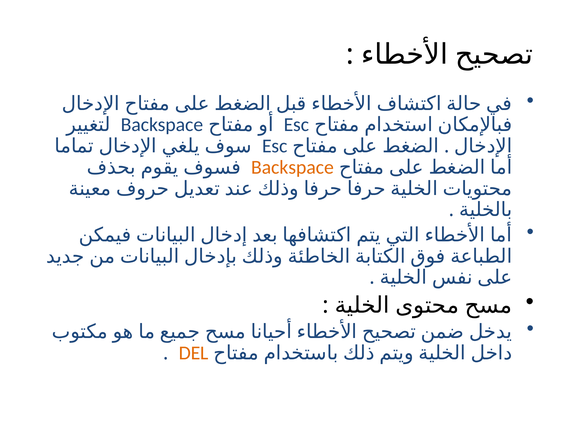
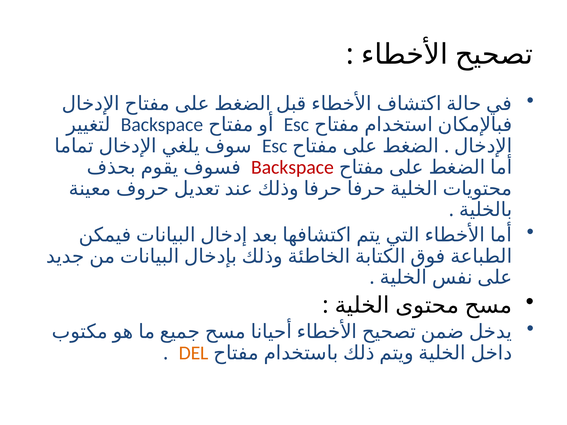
Backspace colour: orange -> red (293, 167)
